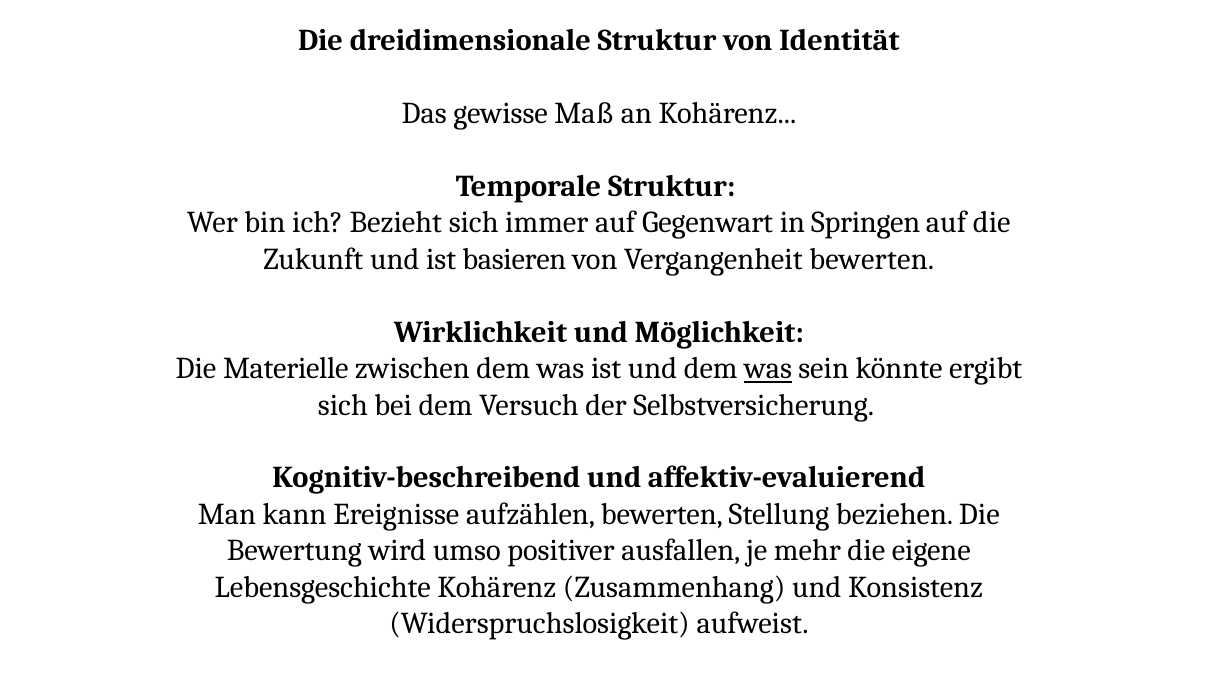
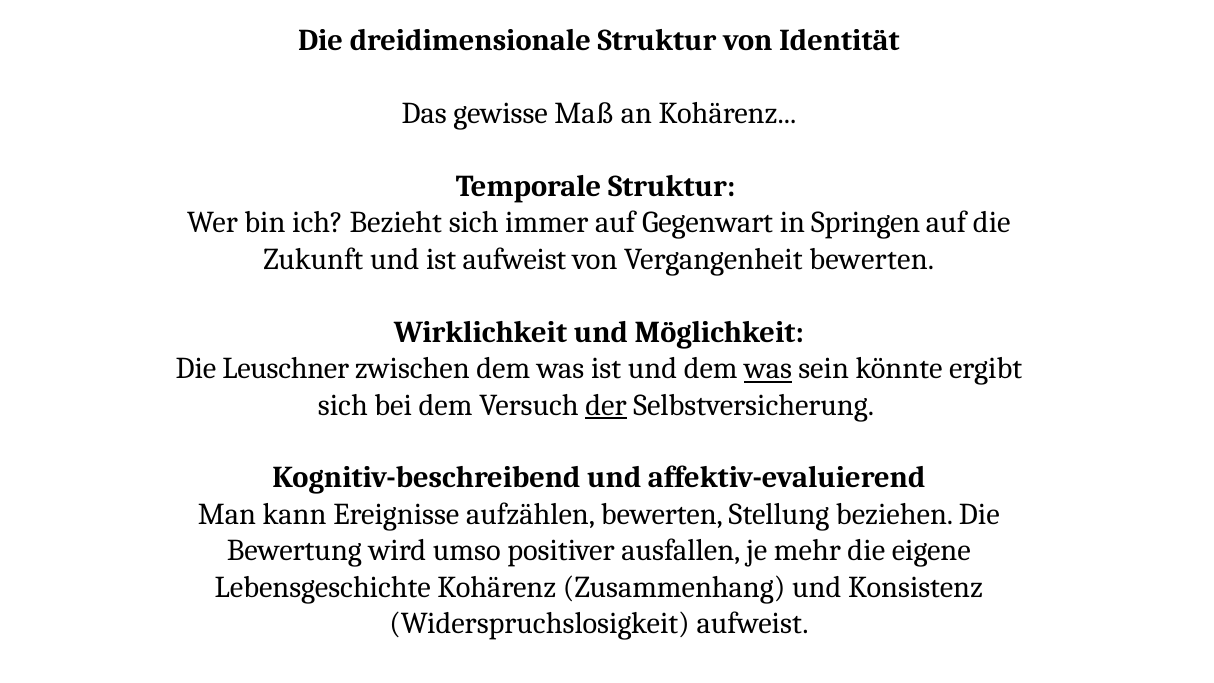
ist basieren: basieren -> aufweist (514, 259)
Materielle: Materielle -> Leuschner (286, 369)
der underline: none -> present (606, 405)
